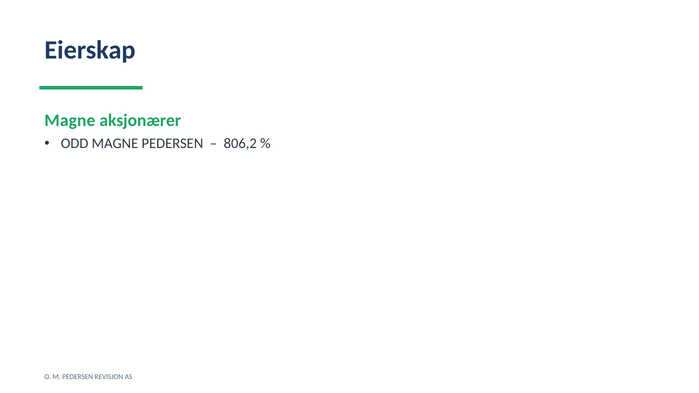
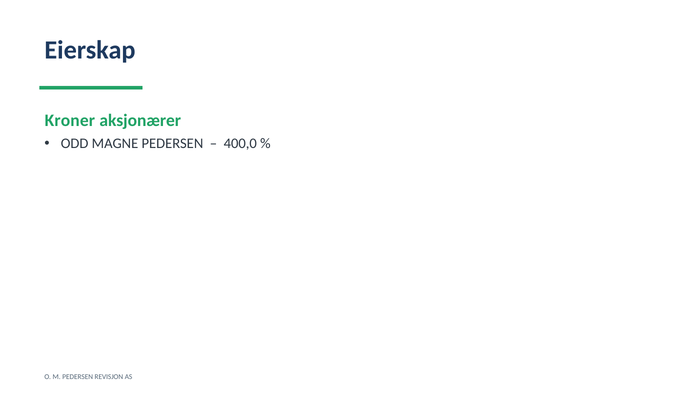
Magne: Magne -> Kroner (70, 120)
806,2: 806,2 -> 400,0 (240, 144)
